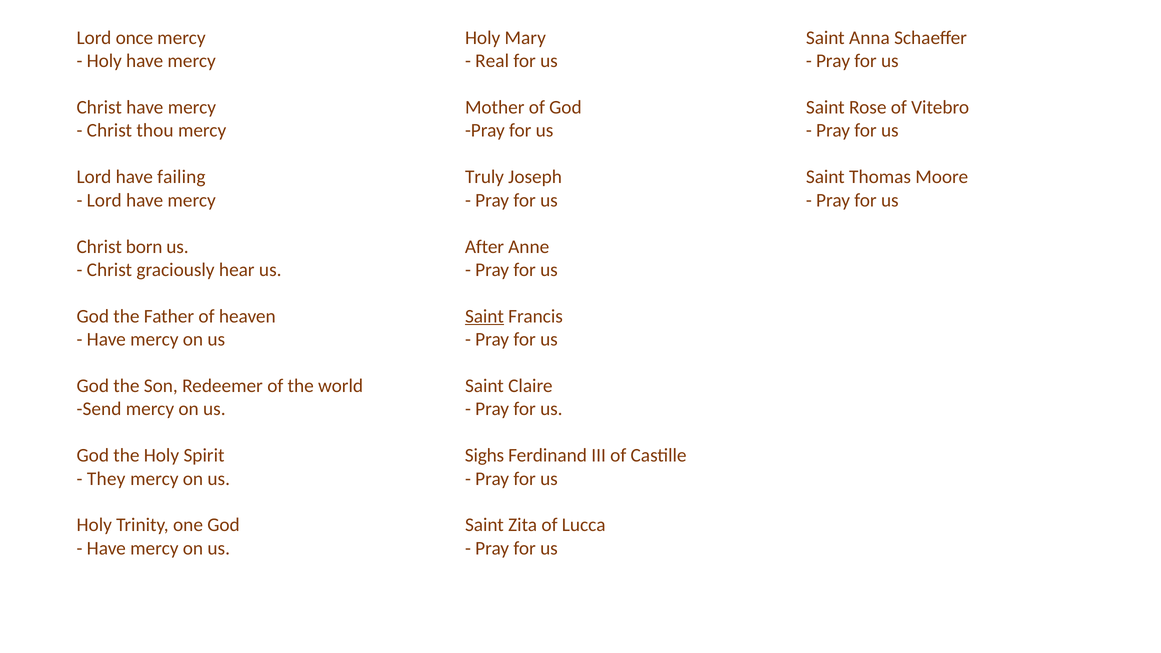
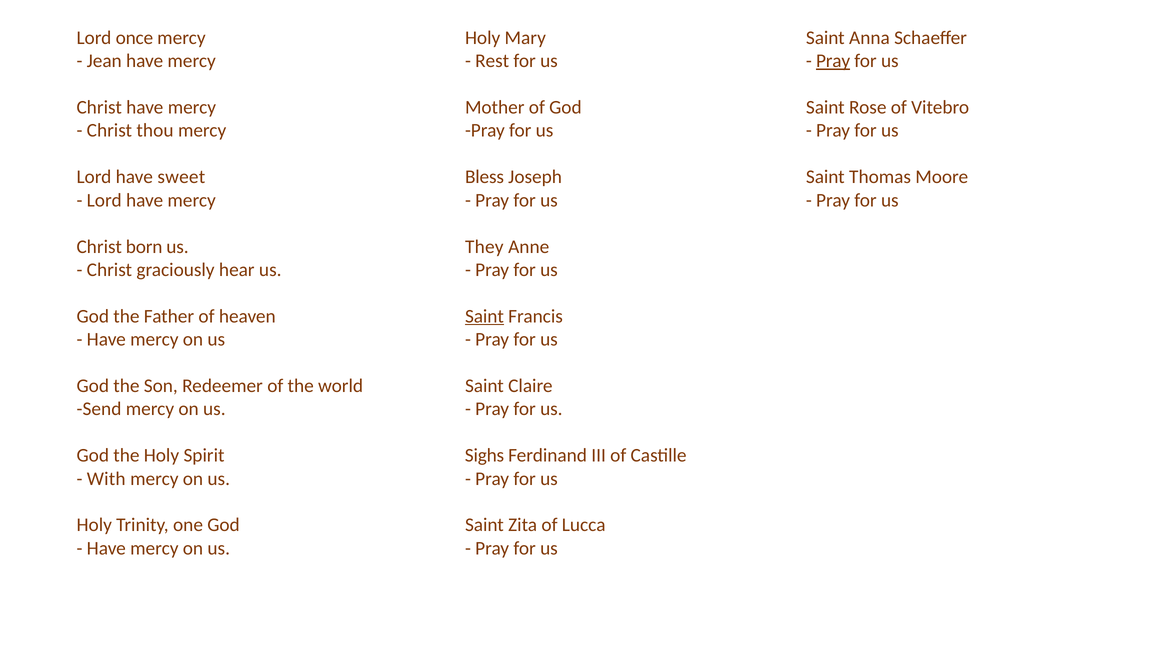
Holy: Holy -> Jean (104, 61)
Real: Real -> Rest (492, 61)
Pray underline: none -> present (833, 61)
failing: failing -> sweet (181, 177)
Truly: Truly -> Bless (484, 177)
After: After -> They (484, 247)
They: They -> With (106, 479)
